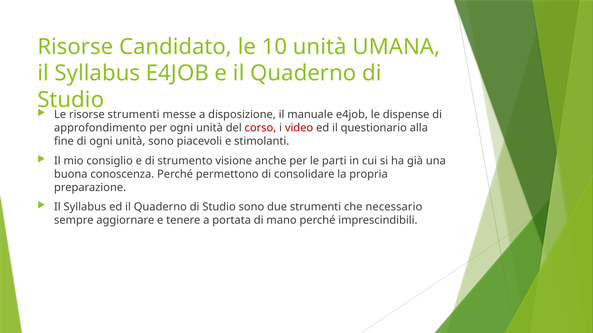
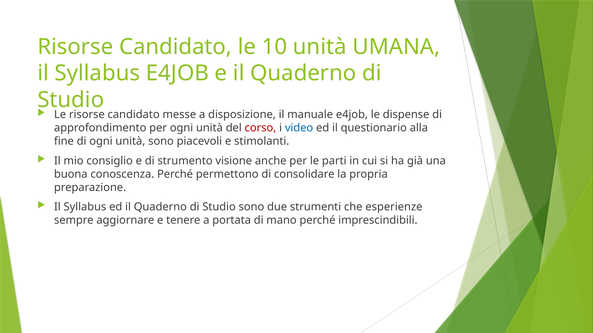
strumenti: strumenti -> candidato (134, 115)
video colour: red -> blue (299, 128)
necessario: necessario -> esperienze (394, 207)
